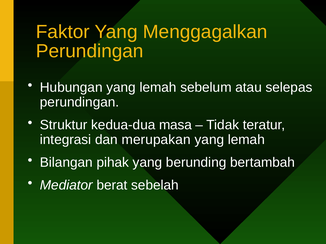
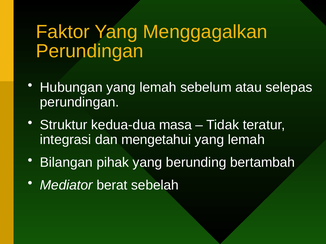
merupakan: merupakan -> mengetahui (156, 140)
